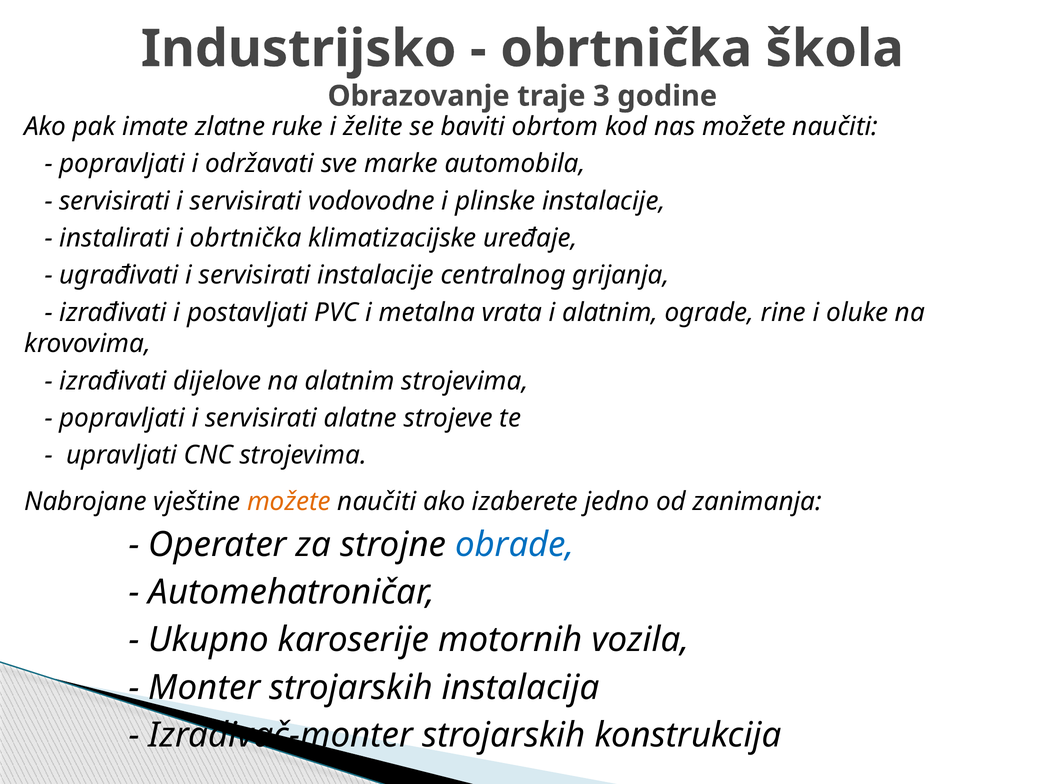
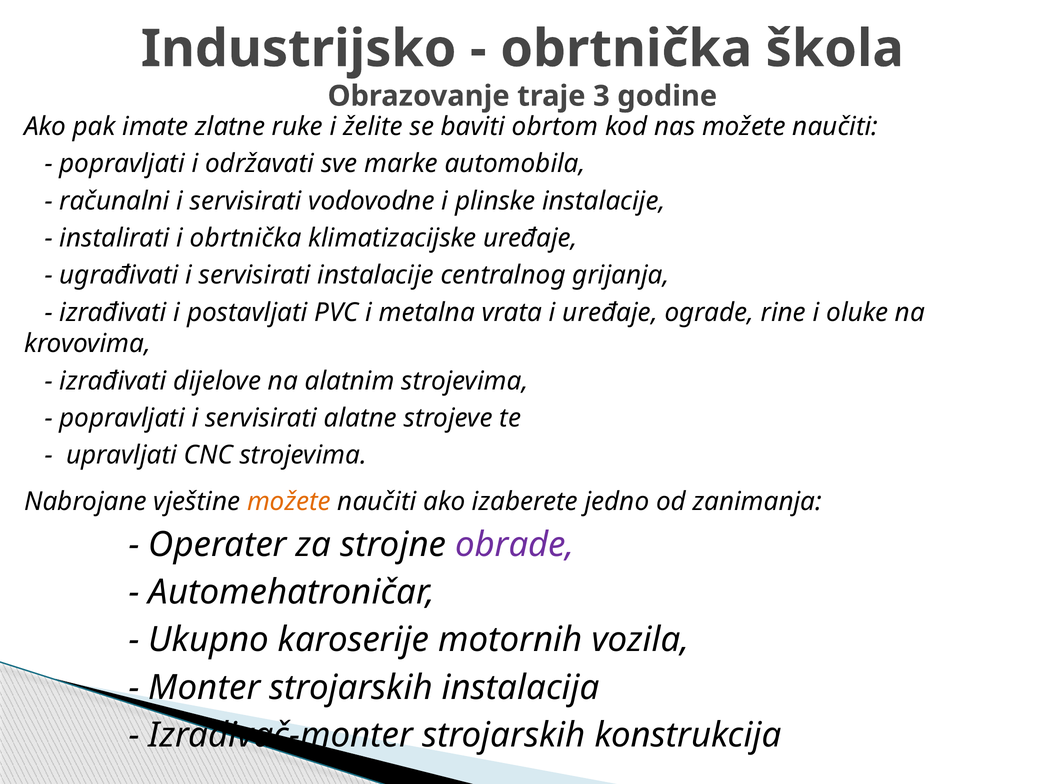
servisirati: servisirati -> računalni (114, 201)
i alatnim: alatnim -> uređaje (610, 312)
obrade colour: blue -> purple (515, 545)
